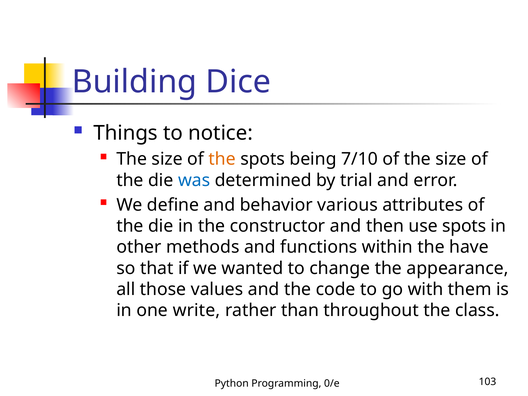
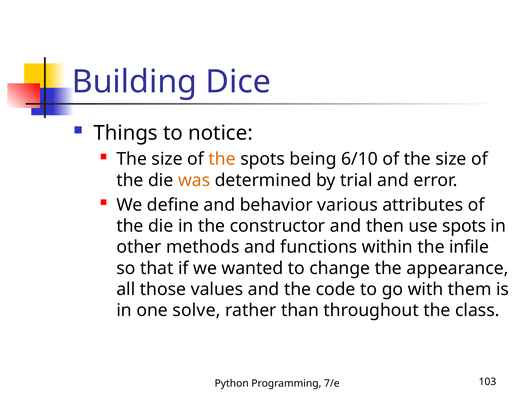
7/10: 7/10 -> 6/10 (359, 159)
was colour: blue -> orange (194, 180)
have: have -> infile (469, 247)
write: write -> solve (197, 310)
0/e: 0/e -> 7/e (332, 383)
